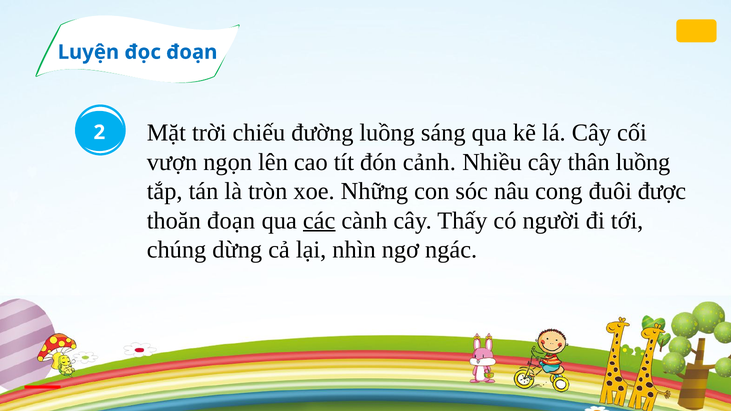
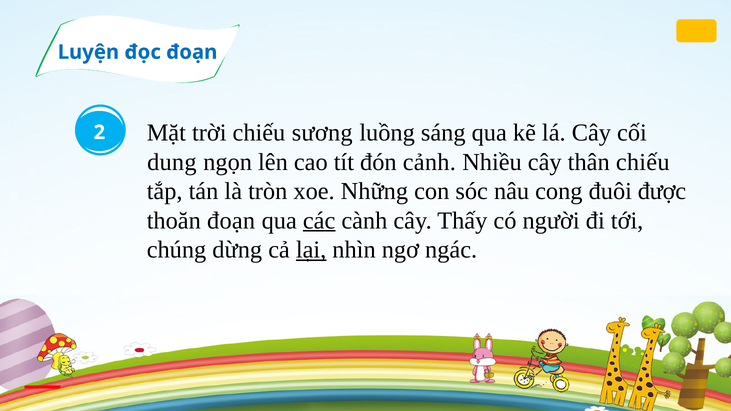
đường: đường -> sương (322, 133)
vượn: vượn -> dung (172, 162)
thân luồng: luồng -> chiếu (643, 162)
lại underline: none -> present (311, 250)
